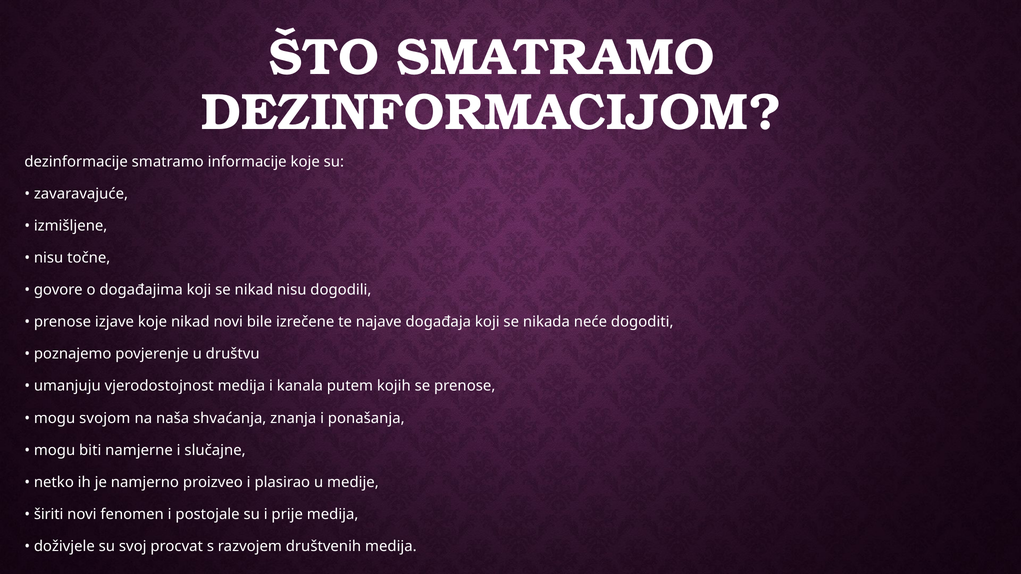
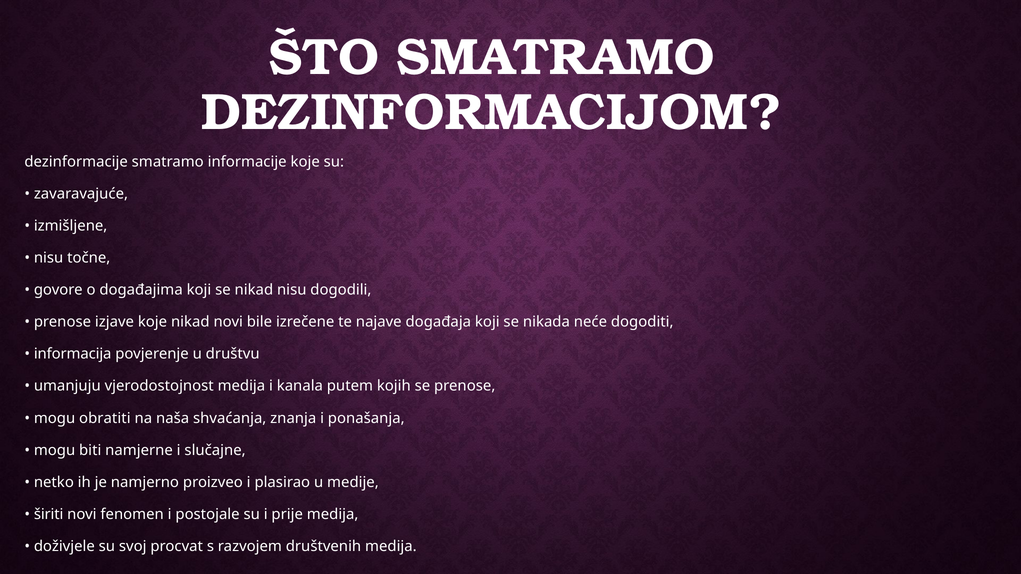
poznajemo: poznajemo -> informacija (73, 354)
svojom: svojom -> obratiti (105, 418)
